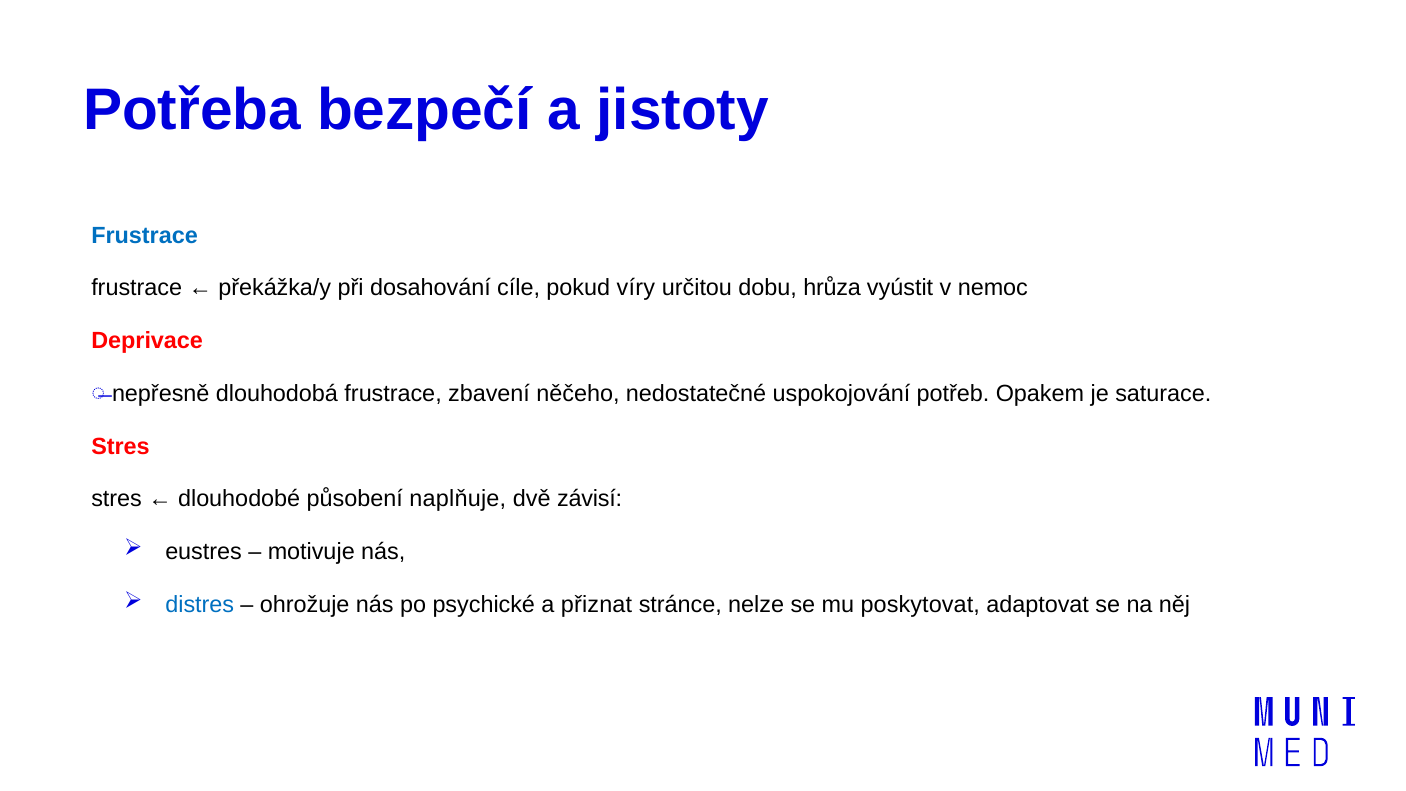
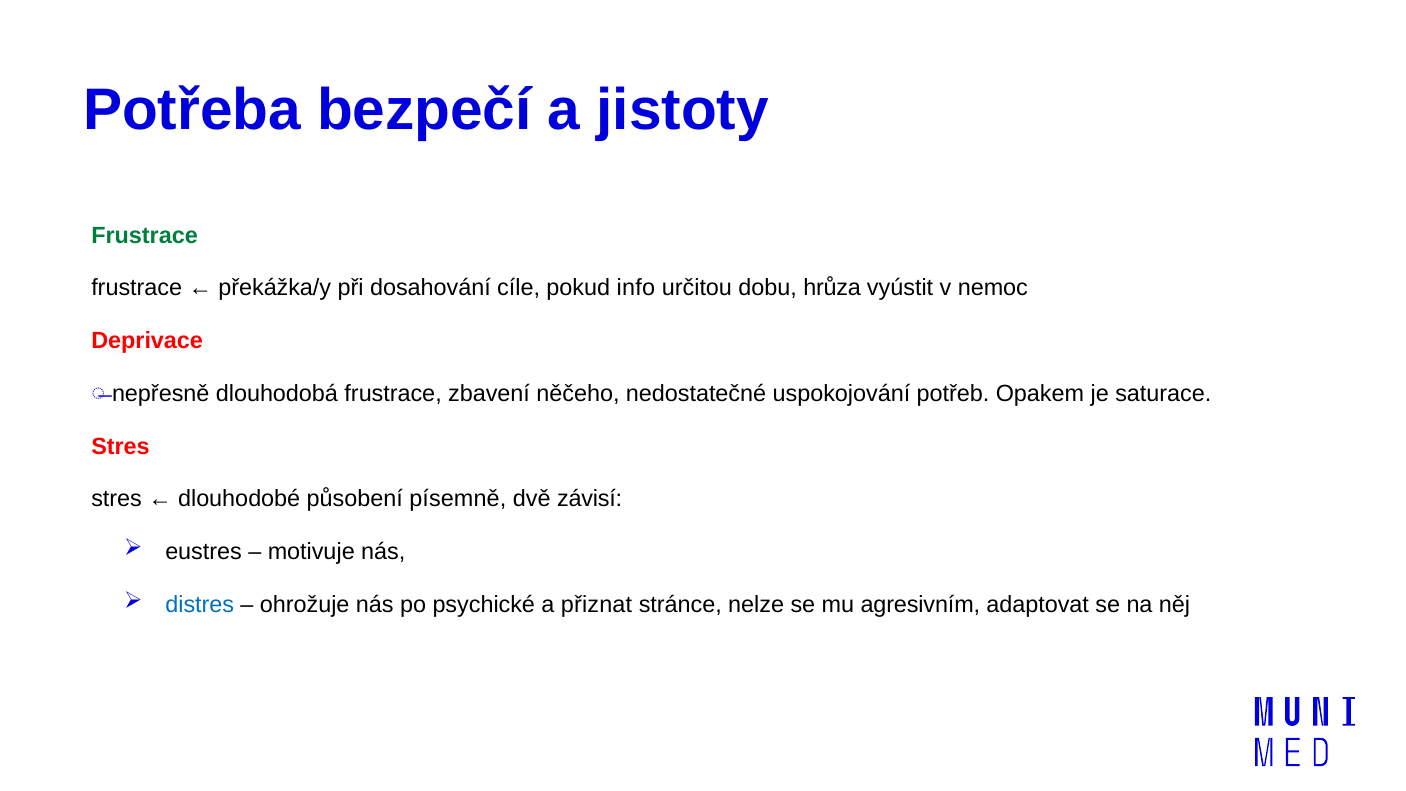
Frustrace colour: blue -> green (145, 235)
víry: víry -> info (636, 288)
naplňuje: naplňuje -> písemně (458, 499)
poskytovat: poskytovat -> agresivním (920, 604)
